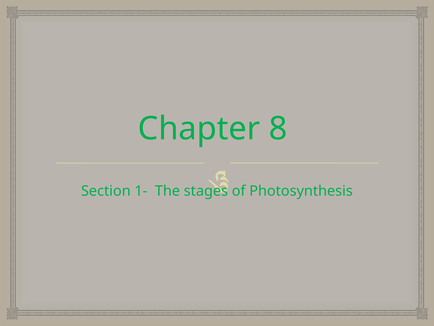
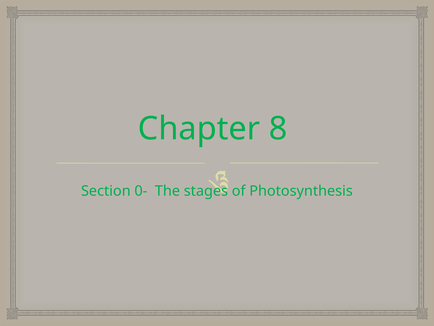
1-: 1- -> 0- (141, 191)
